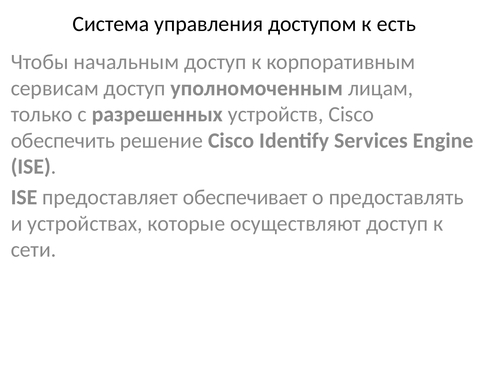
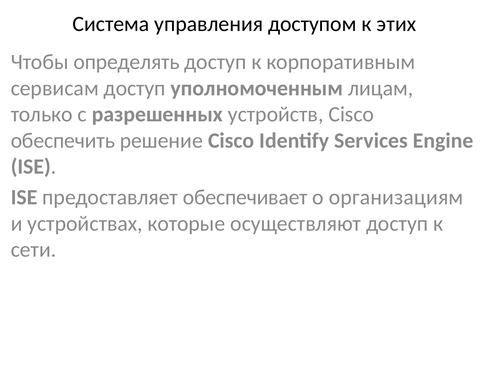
есть: есть -> этих (396, 24)
начальным: начальным -> определять (126, 62)
предоставлять: предоставлять -> организациям (396, 197)
